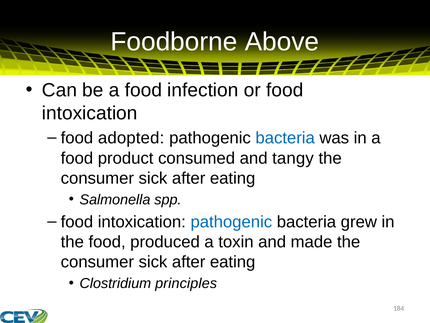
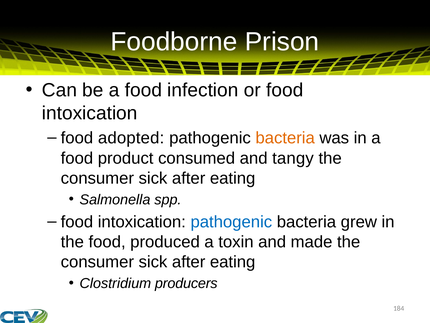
Above: Above -> Prison (282, 42)
bacteria colour: blue -> orange (285, 138)
principles: principles -> producers (186, 283)
